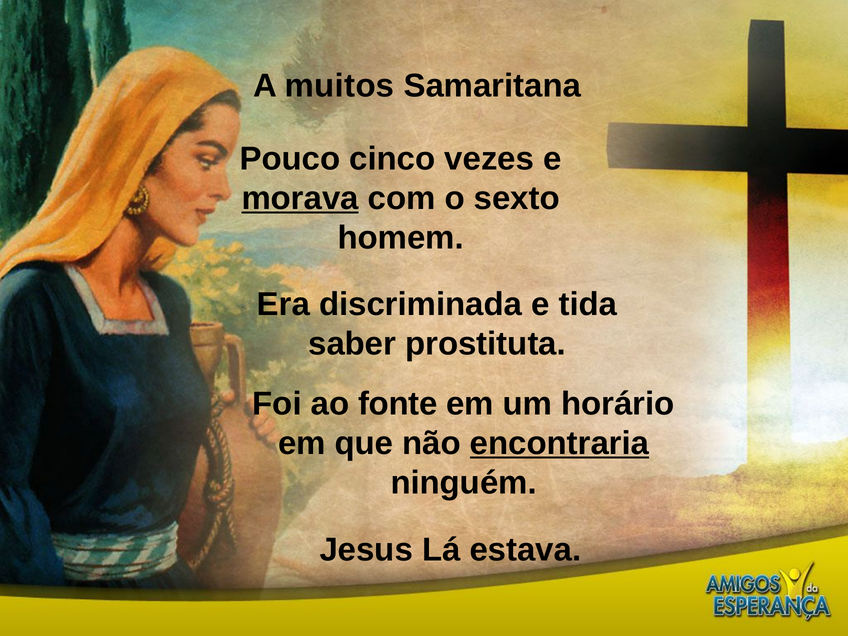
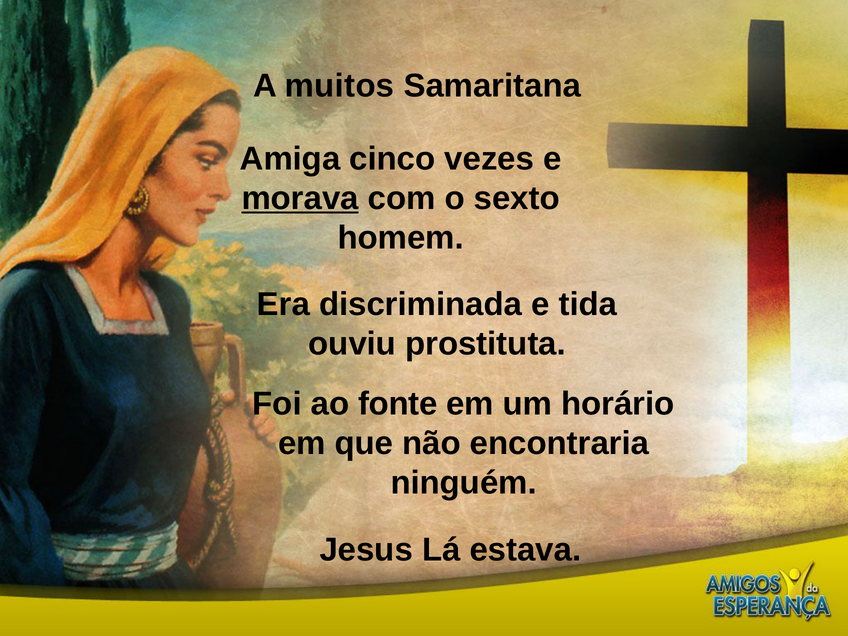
Pouco: Pouco -> Amiga (290, 159)
saber: saber -> ouviu (352, 344)
encontraria underline: present -> none (560, 443)
